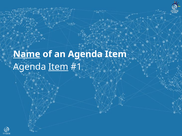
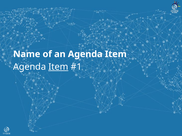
Name underline: present -> none (27, 54)
